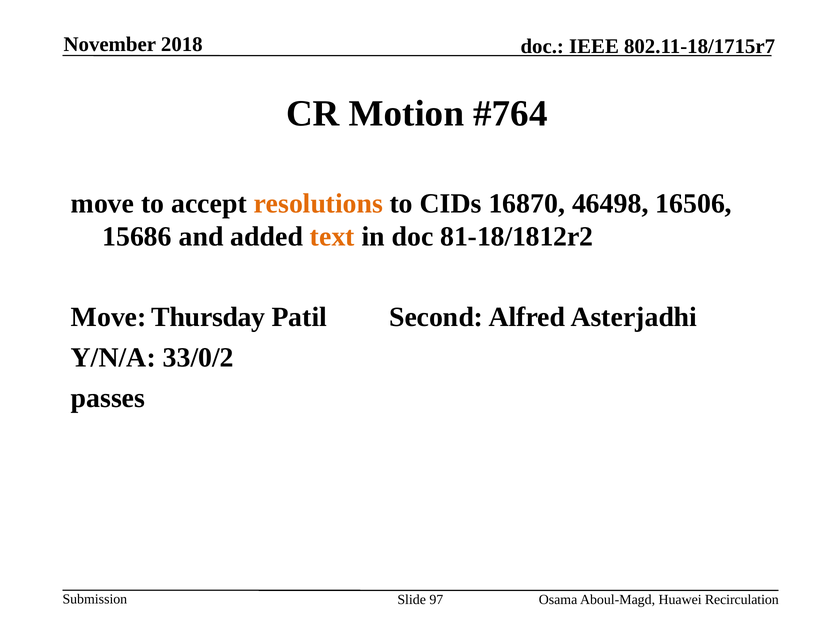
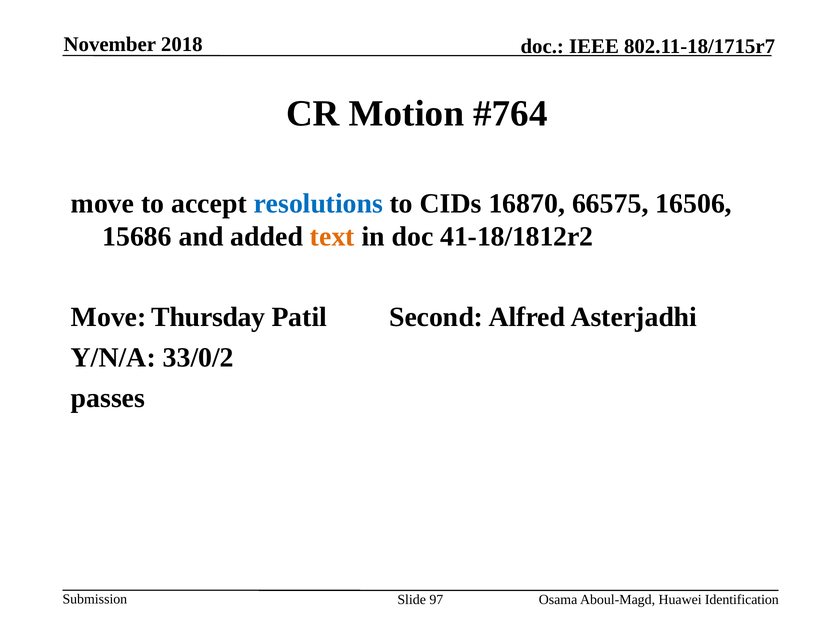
resolutions colour: orange -> blue (318, 204)
46498: 46498 -> 66575 (610, 204)
81-18/1812r2: 81-18/1812r2 -> 41-18/1812r2 (517, 237)
Recirculation: Recirculation -> Identification (742, 600)
